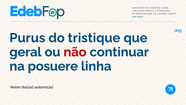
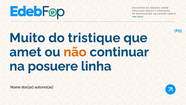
Purus: Purus -> Muito (27, 38)
geral: geral -> amet (25, 52)
não colour: red -> orange (75, 52)
